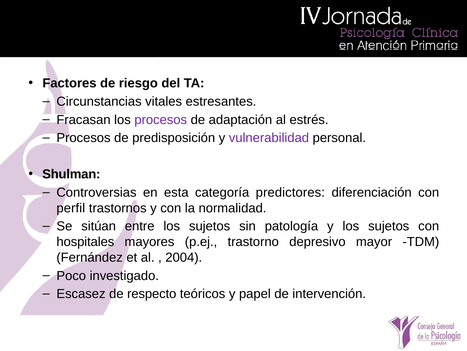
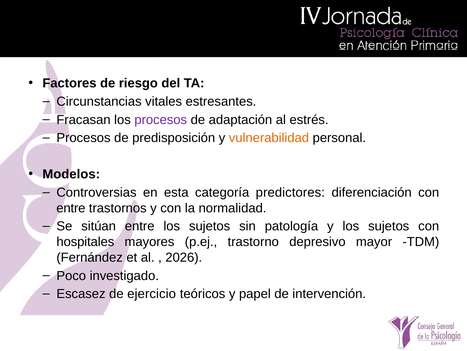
vulnerabilidad colour: purple -> orange (269, 138)
Shulman: Shulman -> Modelos (71, 174)
perfil: perfil -> entre (71, 208)
2004: 2004 -> 2026 (184, 257)
respecto: respecto -> ejercicio (152, 293)
